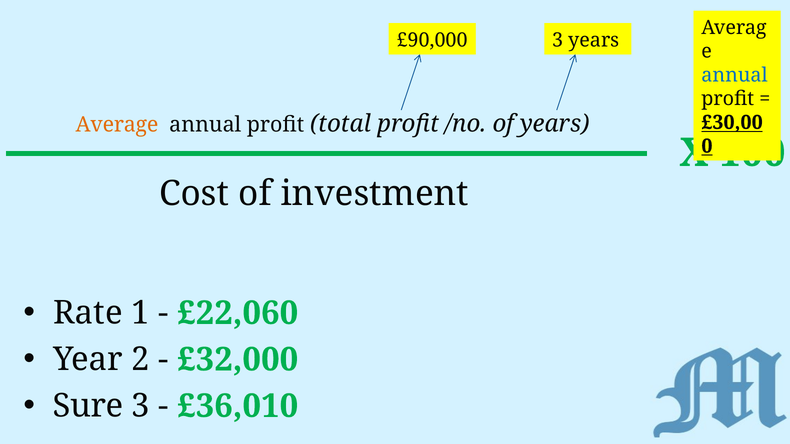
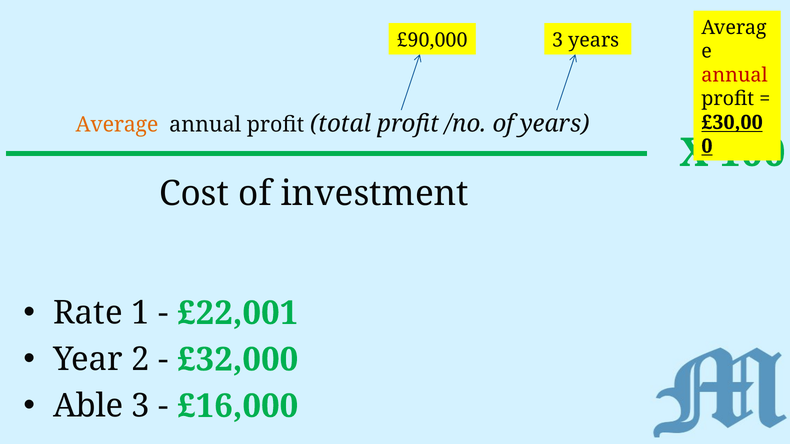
annual colour: blue -> red (735, 75)
£22,060: £22,060 -> £22,001 (238, 313)
Sure: Sure -> Able (88, 406)
£36,010: £36,010 -> £16,000 (238, 406)
